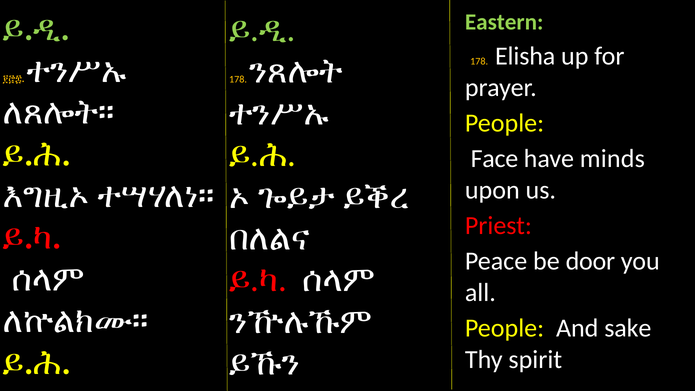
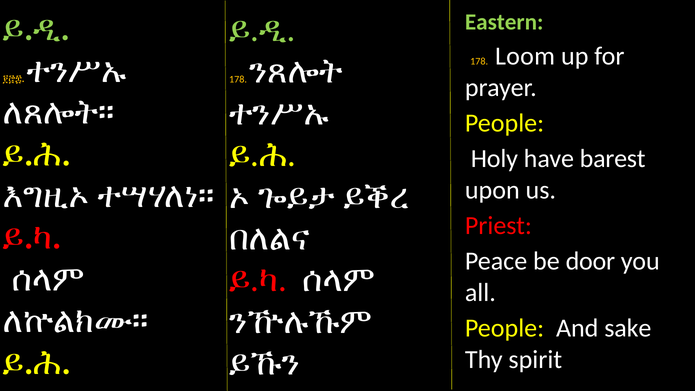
Elisha: Elisha -> Loom (525, 56)
Face: Face -> Holy (494, 159)
minds: minds -> barest (613, 159)
